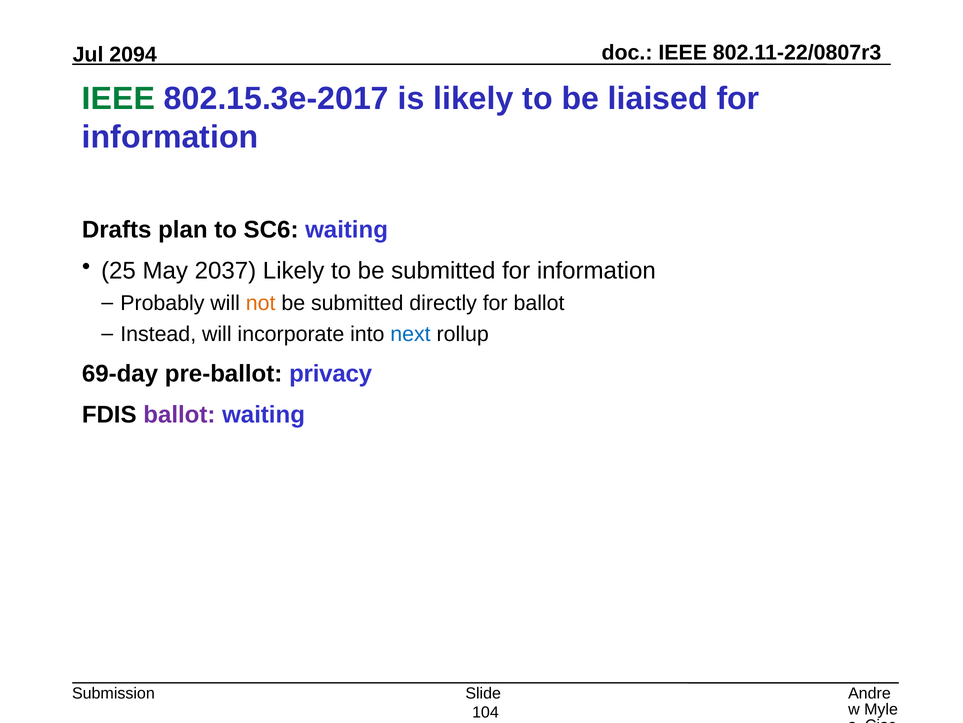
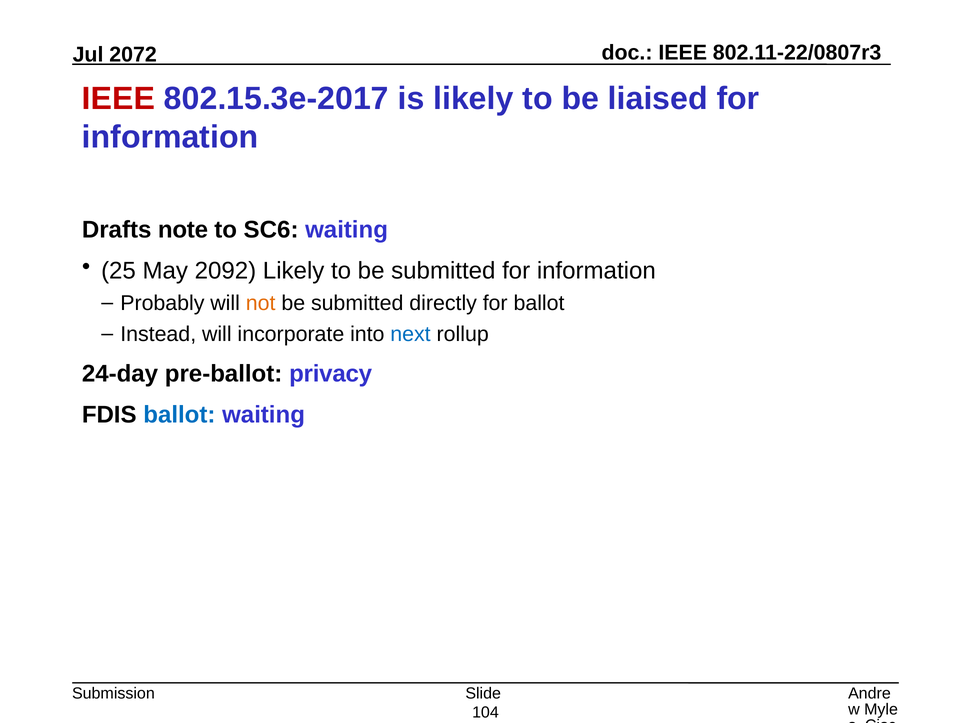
2094: 2094 -> 2072 (133, 55)
IEEE colour: green -> red (118, 99)
plan: plan -> note (183, 230)
2037: 2037 -> 2092 (225, 271)
69-day: 69-day -> 24-day (120, 374)
ballot colour: purple -> blue (179, 414)
